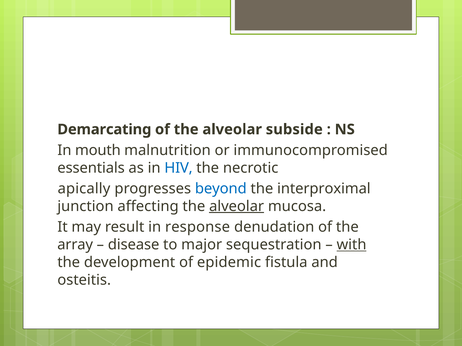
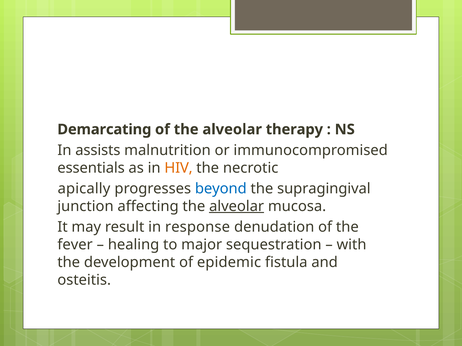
subside: subside -> therapy (294, 130)
mouth: mouth -> assists (98, 150)
HIV colour: blue -> orange (179, 168)
interproximal: interproximal -> supragingival (324, 189)
array: array -> fever (75, 245)
disease: disease -> healing (134, 245)
with underline: present -> none (352, 245)
